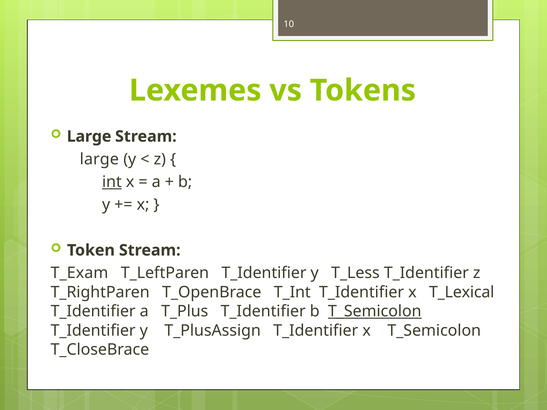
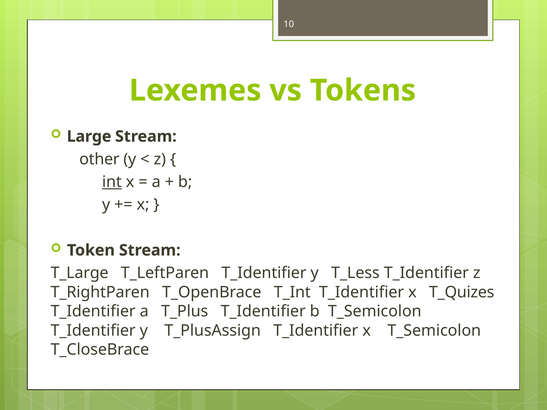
large: large -> other (99, 159)
T_Exam: T_Exam -> T_Large (80, 273)
T_Lexical: T_Lexical -> T_Quizes (462, 292)
T_Semicolon underline: present -> none (375, 311)
